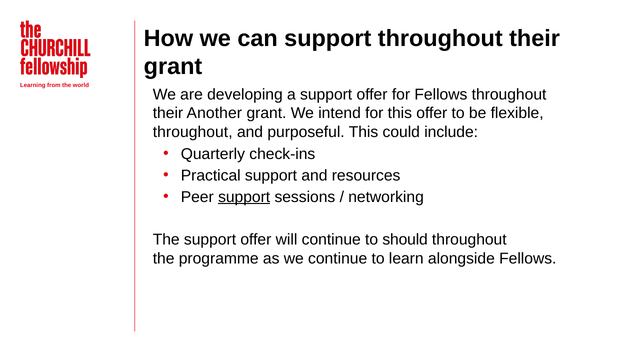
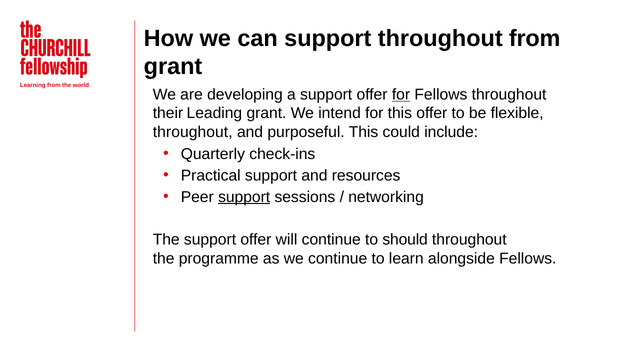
support throughout their: their -> from (535, 38)
for underline: none -> present (401, 94)
Another: Another -> Leading (214, 113)
